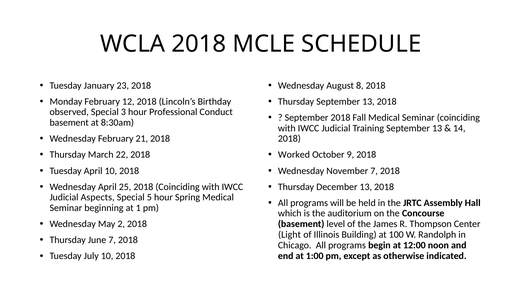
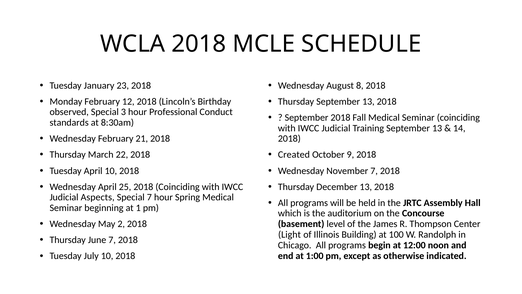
basement: basement -> standards (69, 123)
Worked: Worked -> Created (294, 155)
Special 5: 5 -> 7 (149, 197)
